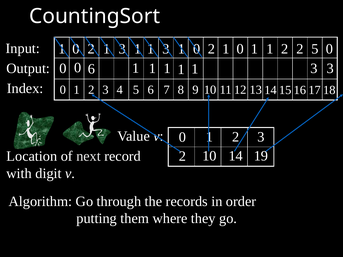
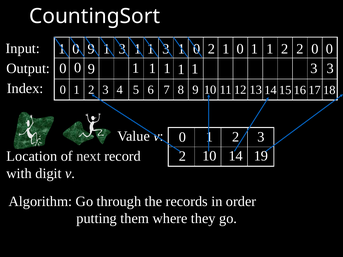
2: 2 -> 9 (91, 49)
2 5: 5 -> 0 (315, 49)
6: 6 -> 9 (92, 69)
